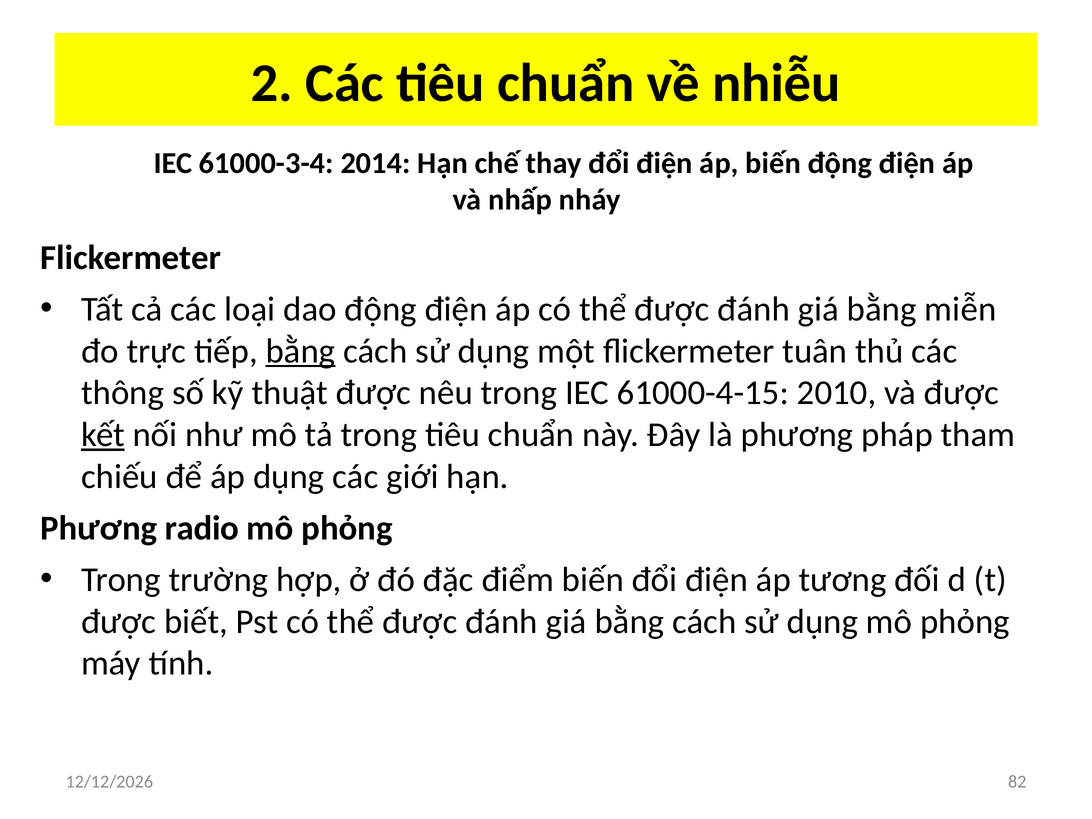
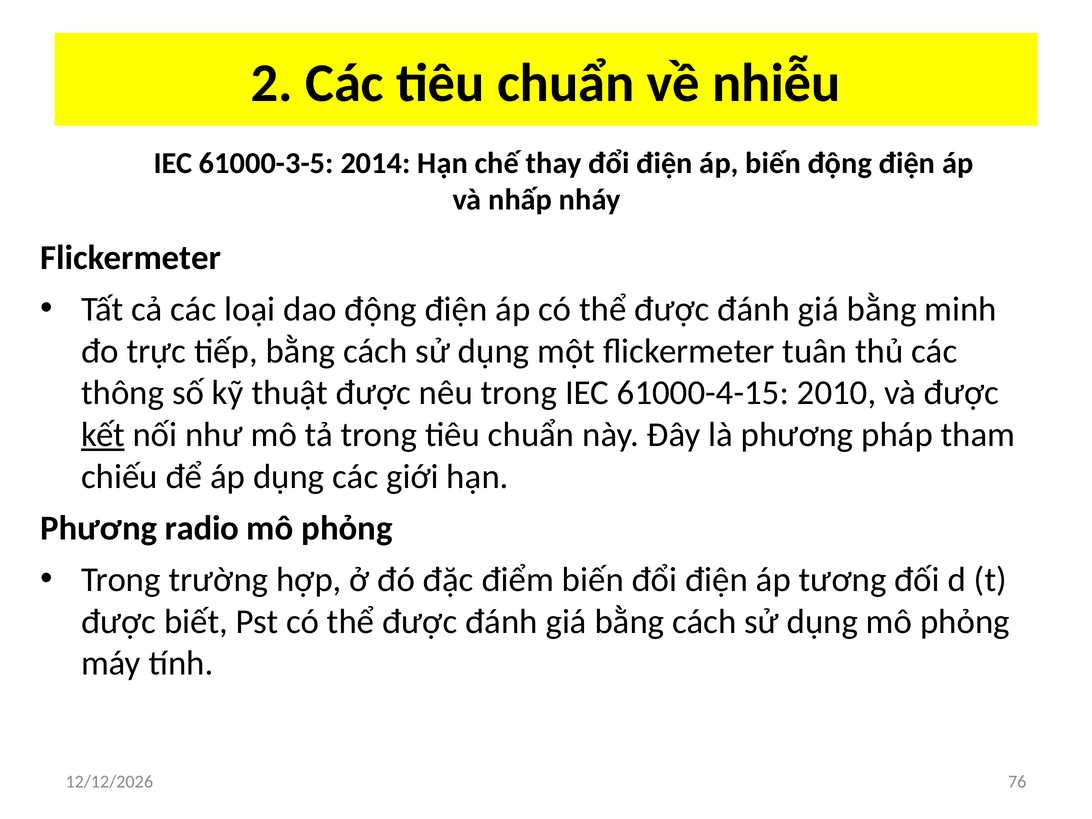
61000-3-4: 61000-3-4 -> 61000-3-5 (266, 163)
miễn: miễn -> minh (961, 309)
bằng underline: present -> none (300, 351)
82: 82 -> 76 (1017, 782)
